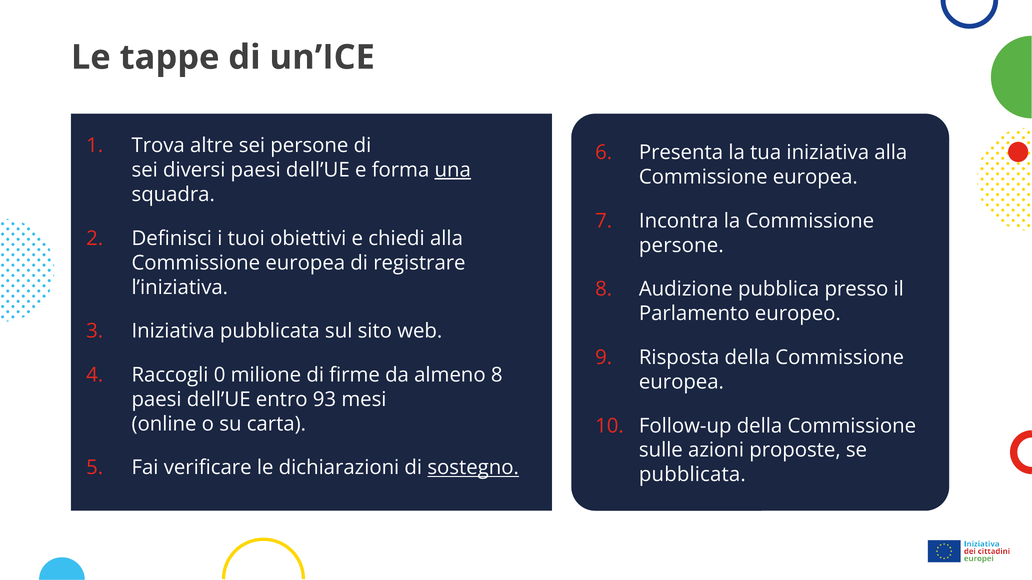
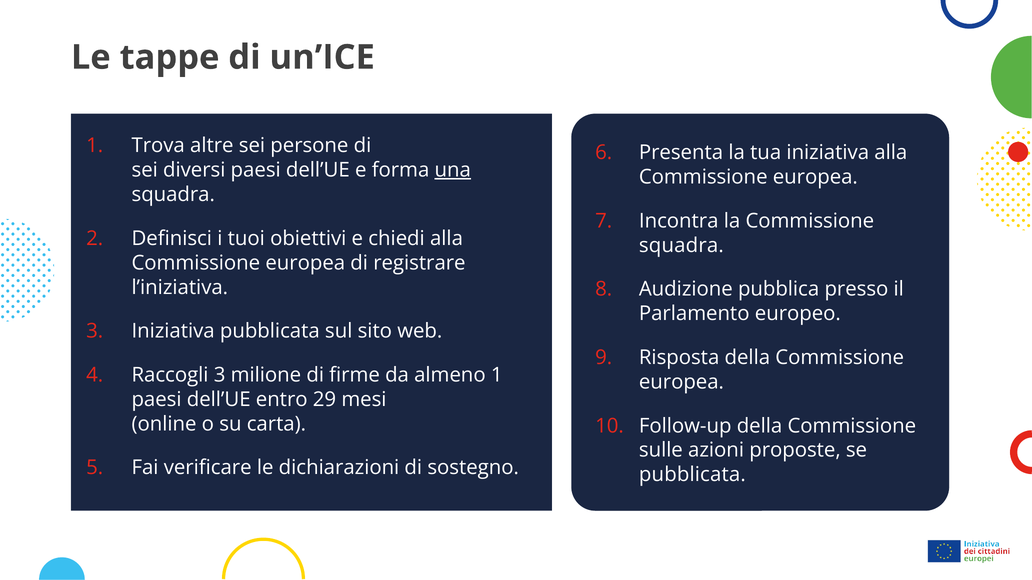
persone: persone -> squadra (681, 246)
Raccogli 0: 0 -> 3 (220, 375)
almeno 8: 8 -> 1 (497, 375)
93: 93 -> 29 (324, 400)
sostegno underline: present -> none (473, 468)
